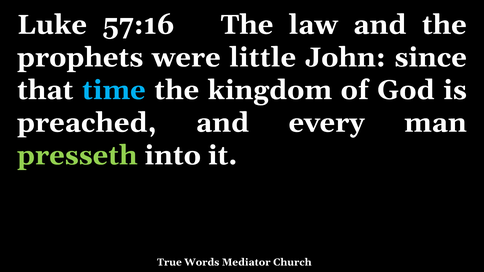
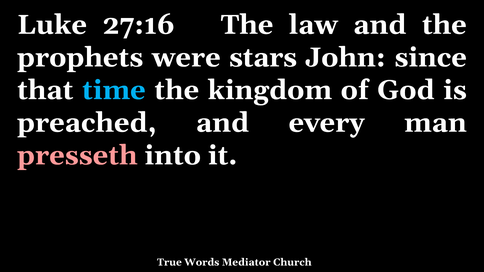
57:16: 57:16 -> 27:16 (139, 25)
little: little -> stars (263, 58)
presseth colour: light green -> pink (77, 156)
